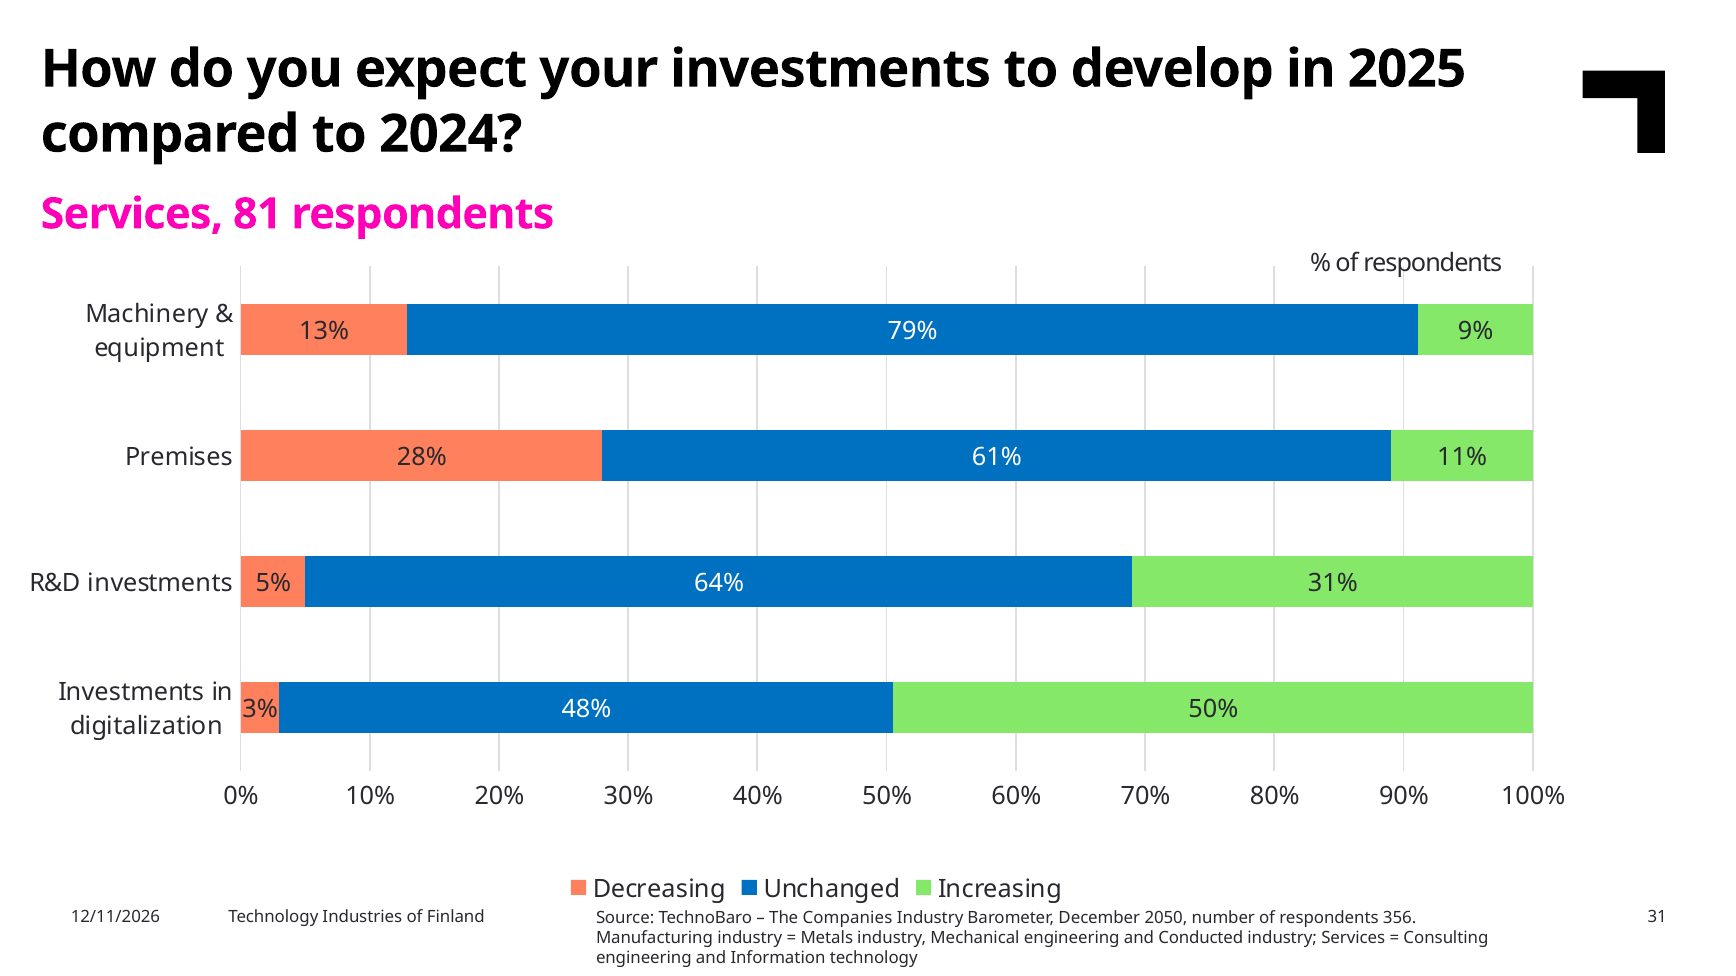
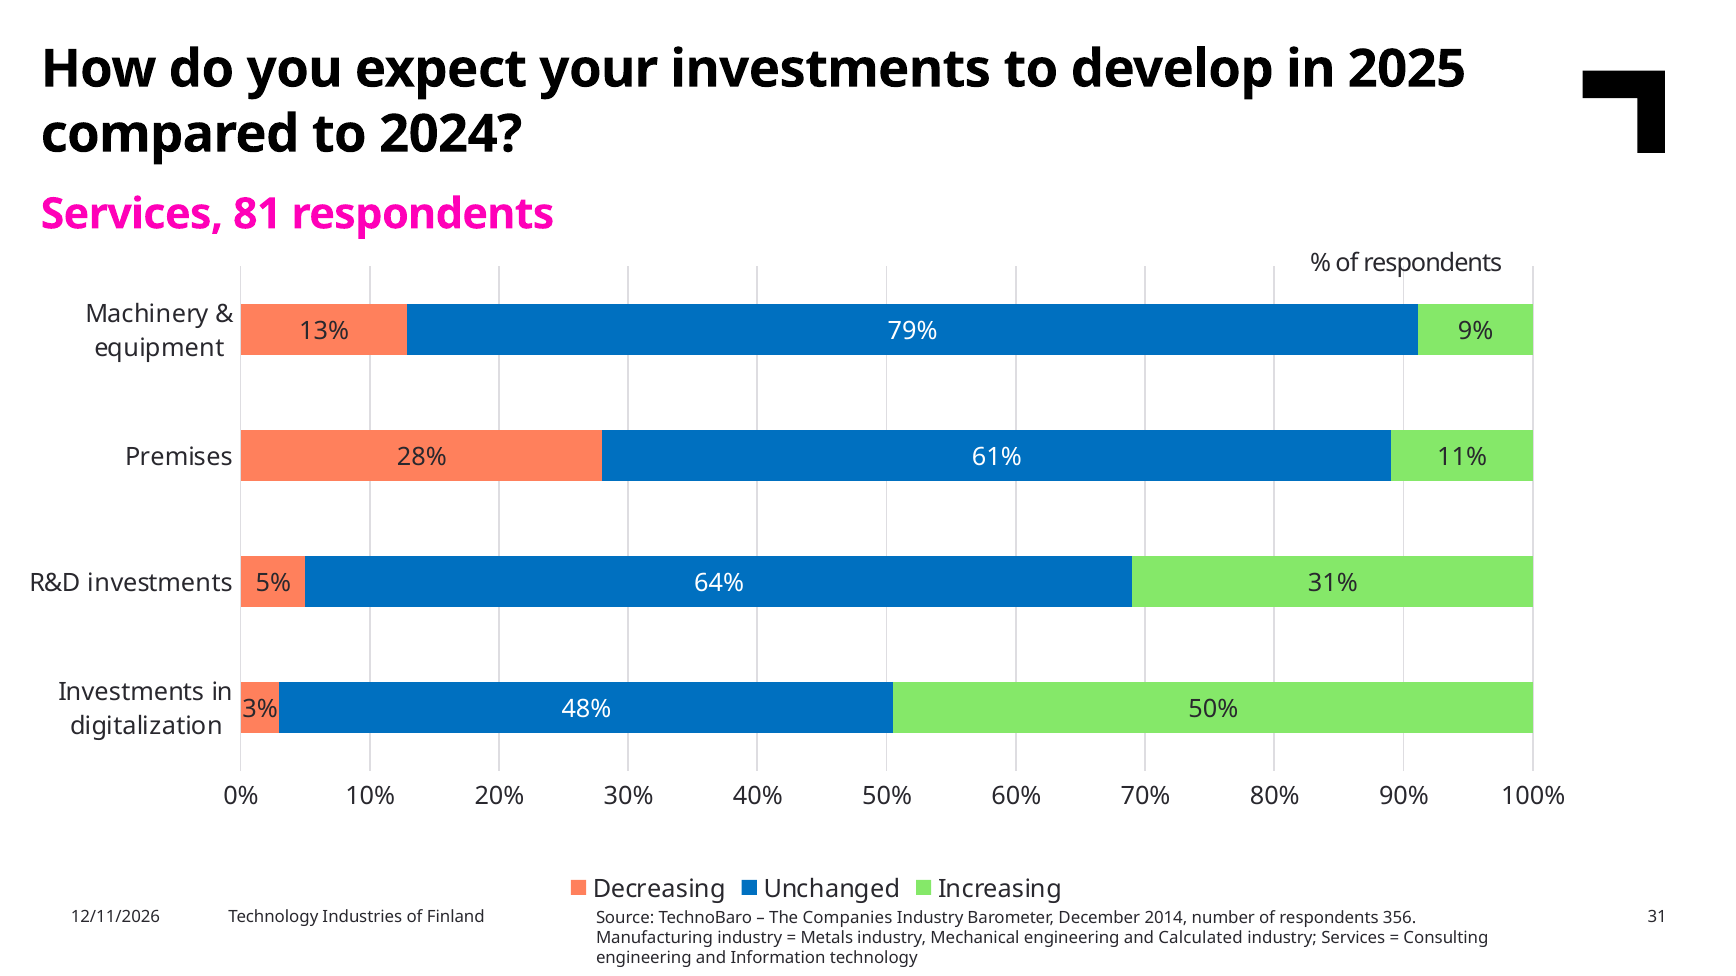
2050: 2050 -> 2014 (1166, 918)
Conducted: Conducted -> Calculated (1201, 938)
